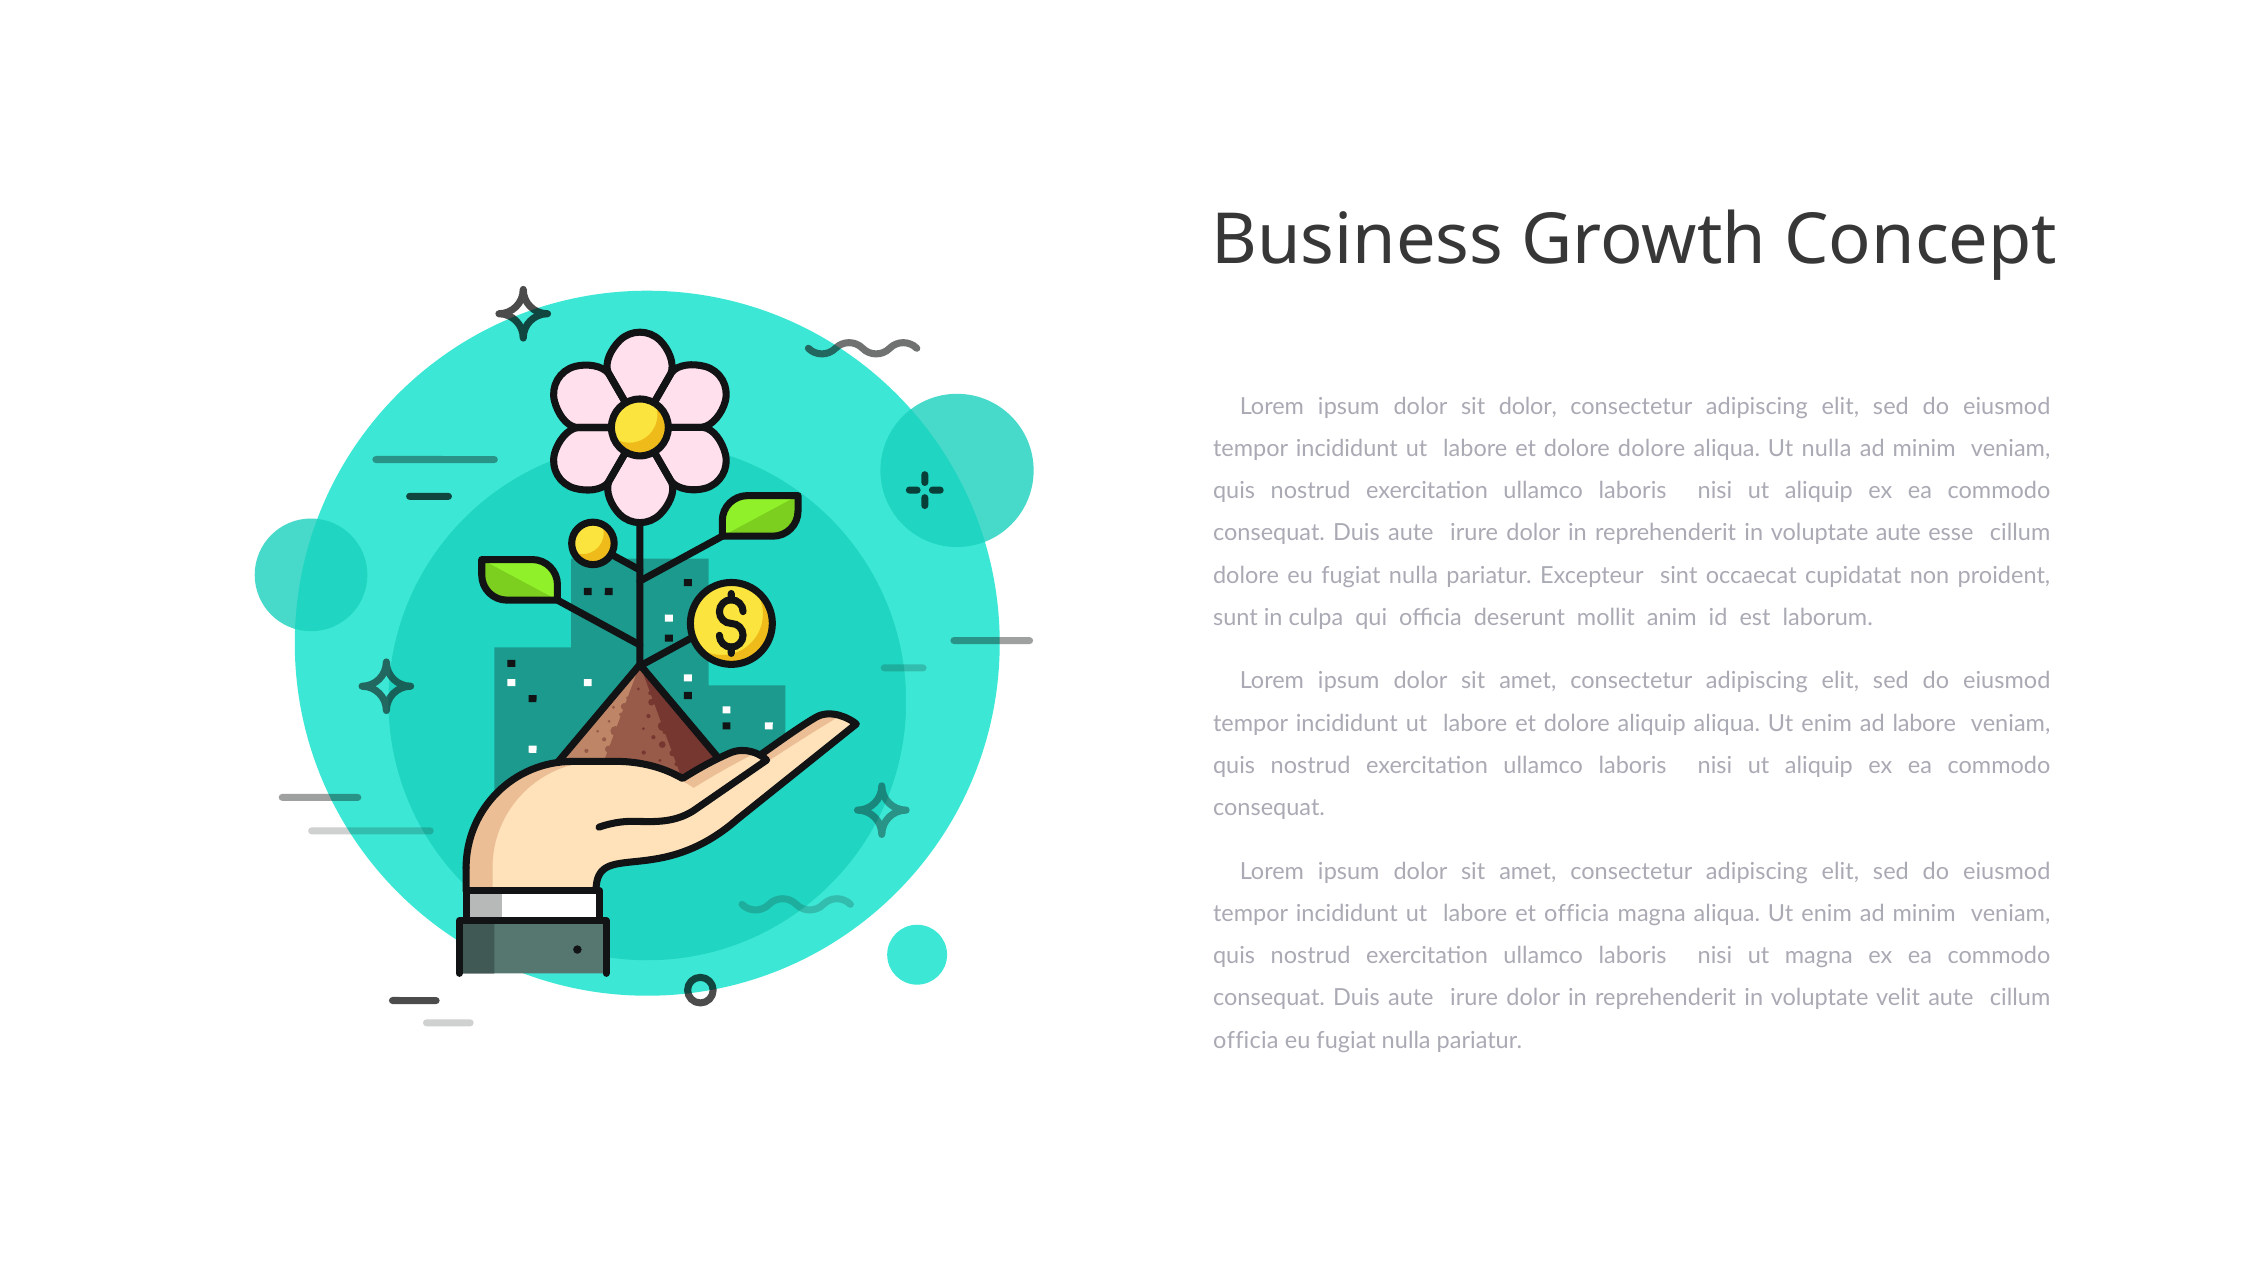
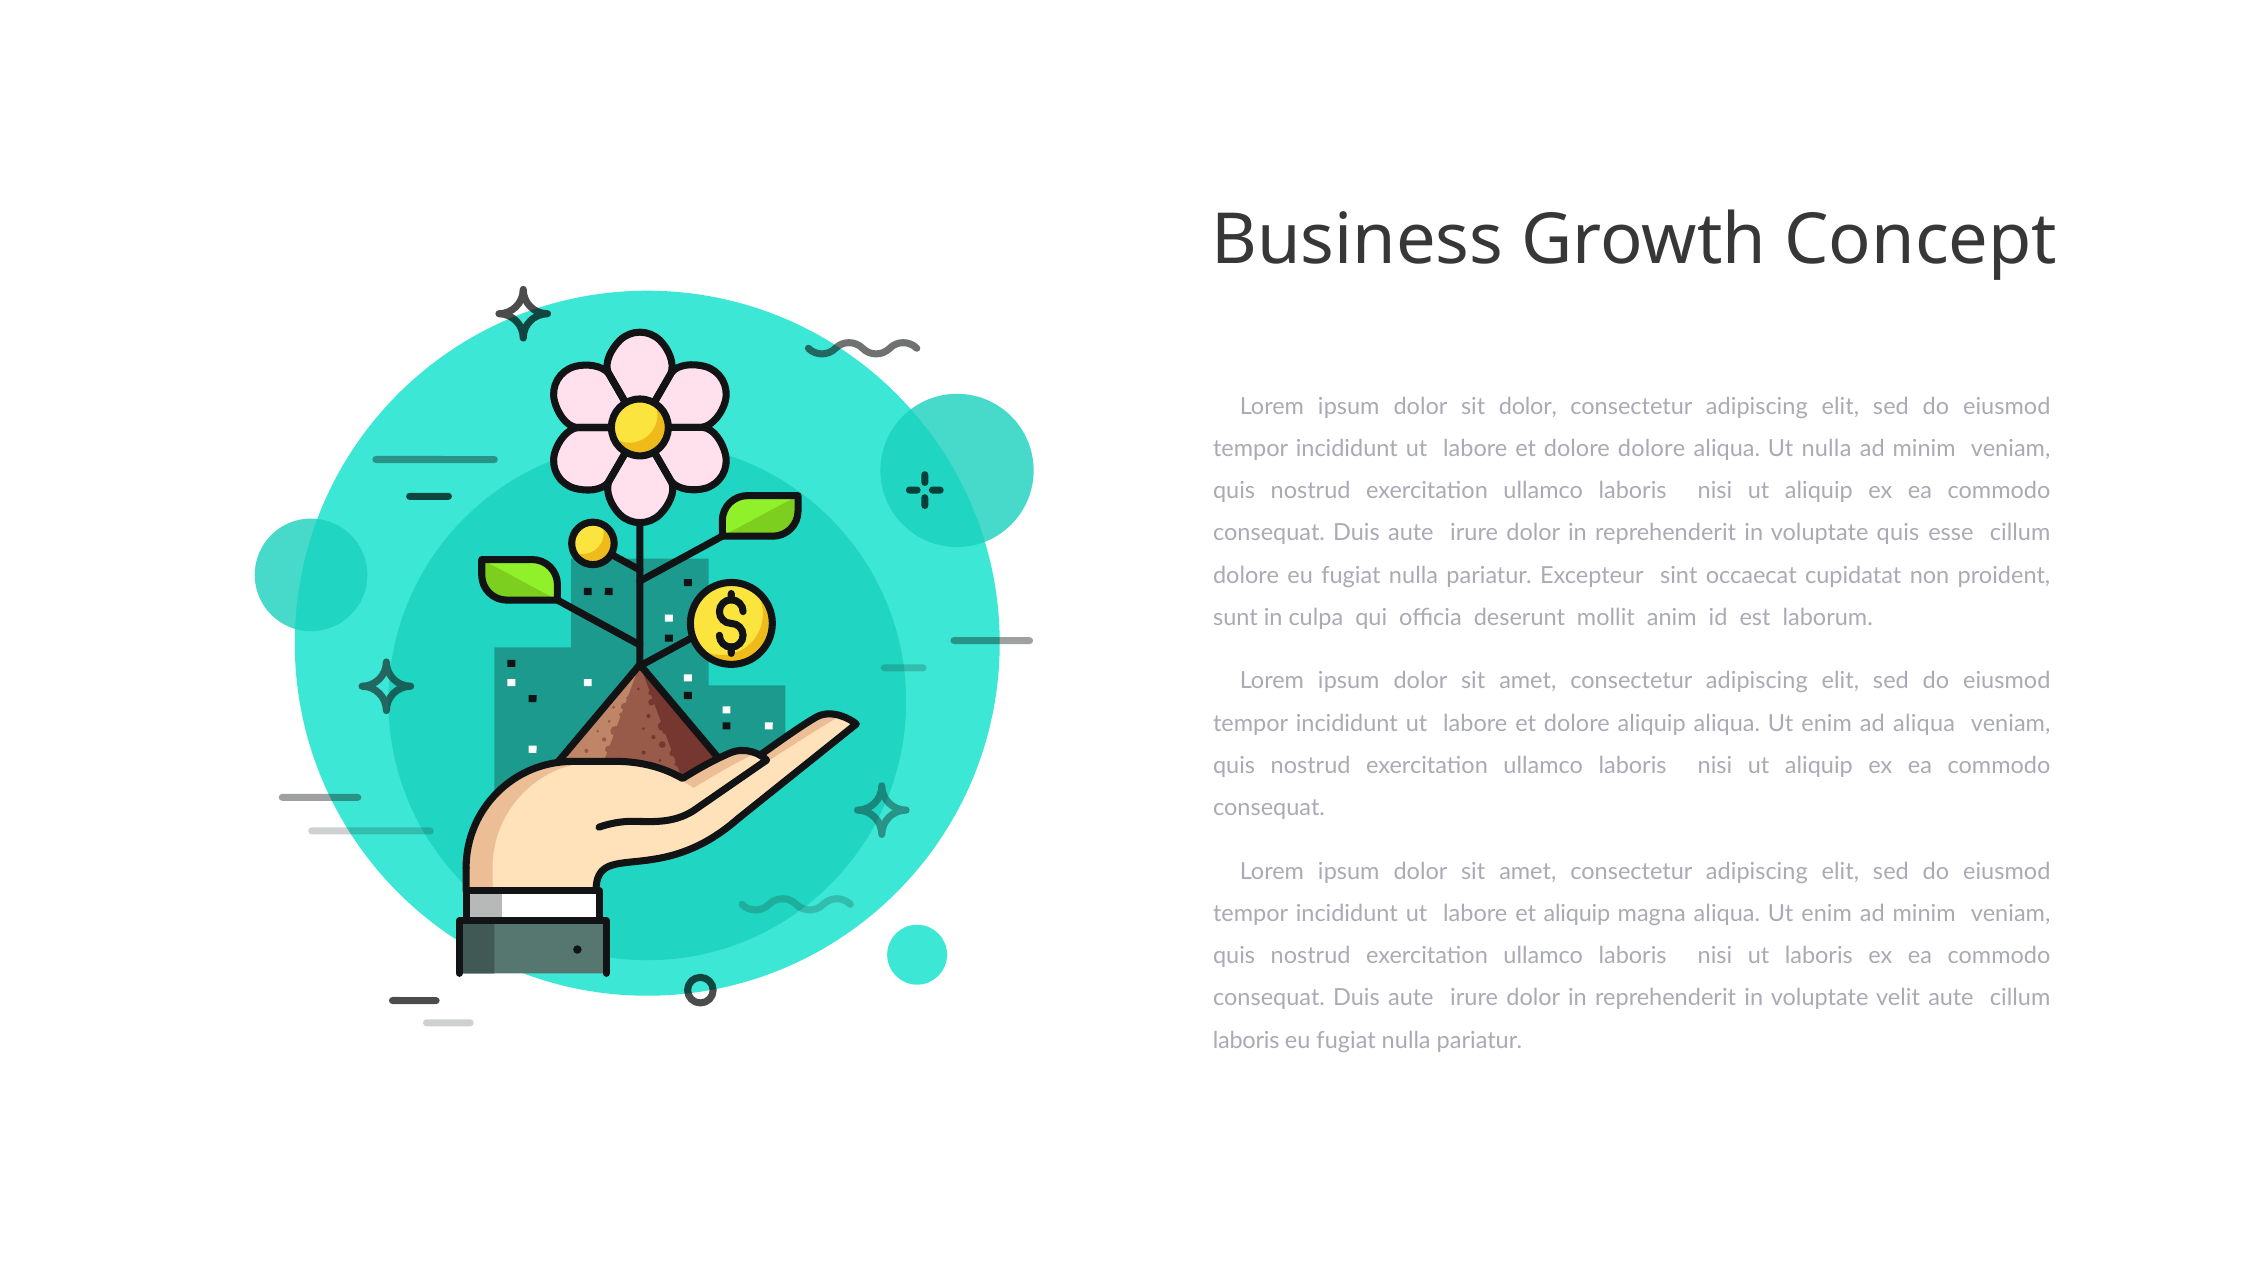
voluptate aute: aute -> quis (1898, 533)
ad labore: labore -> aliqua (1924, 723)
et officia: officia -> aliquip (1577, 914)
ut magna: magna -> laboris (1819, 956)
officia: officia -> laboris (1246, 1040)
